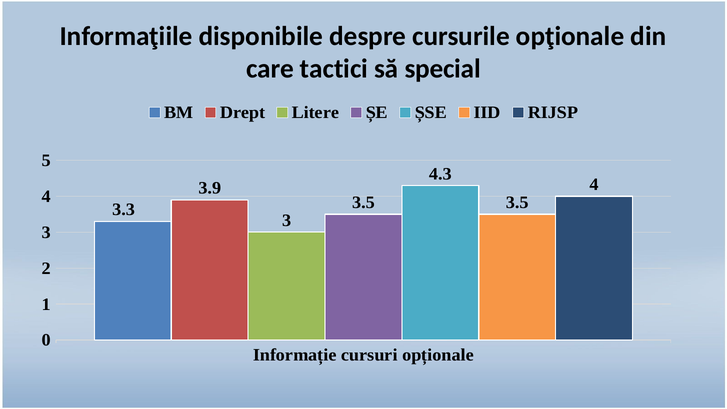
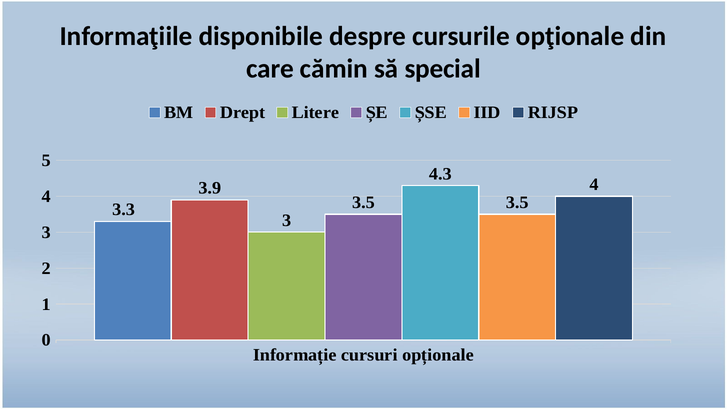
tactici: tactici -> cămin (334, 69)
